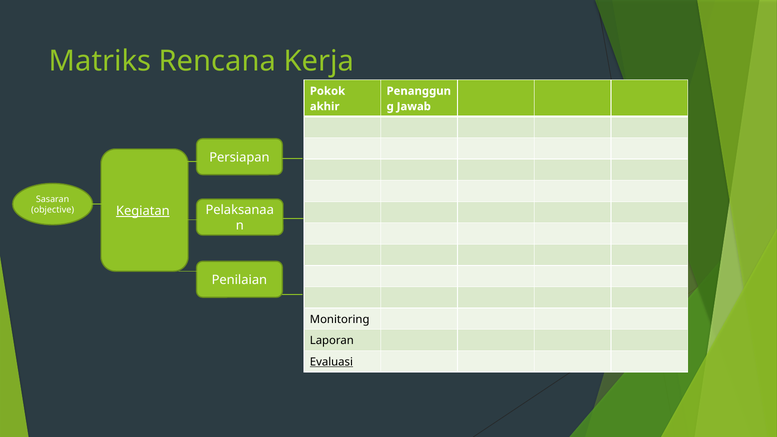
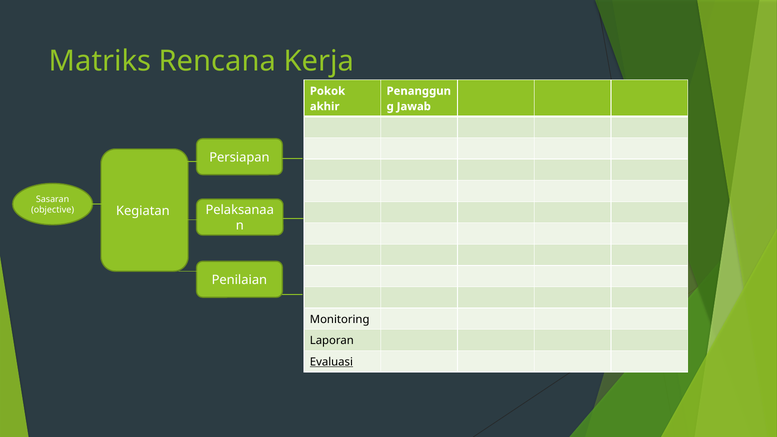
Kegiatan underline: present -> none (143, 211)
